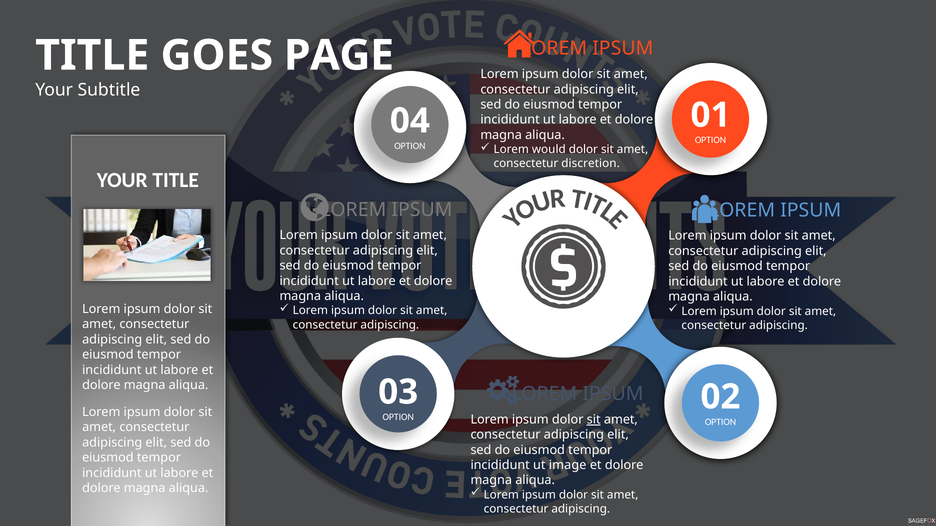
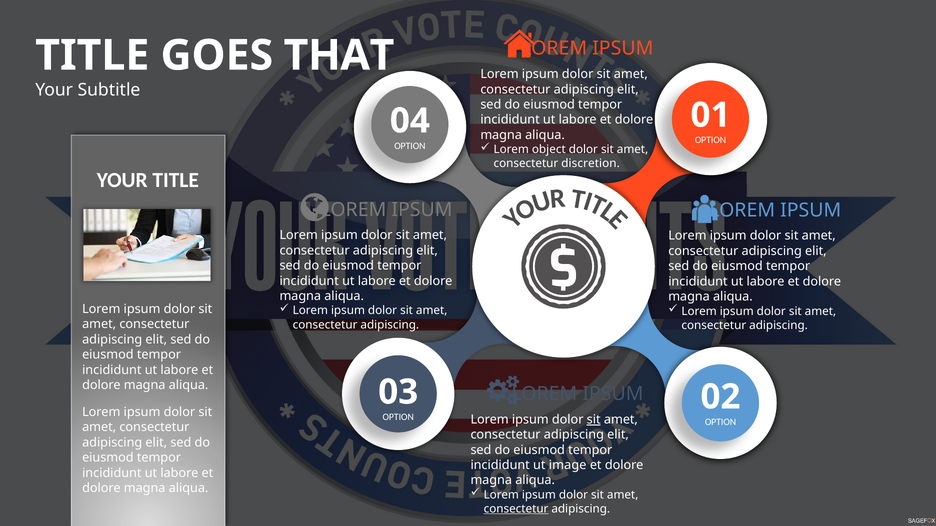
PAGE: PAGE -> THAT (339, 56)
would: would -> object (549, 150)
consectetur underline: none -> present (516, 509)
